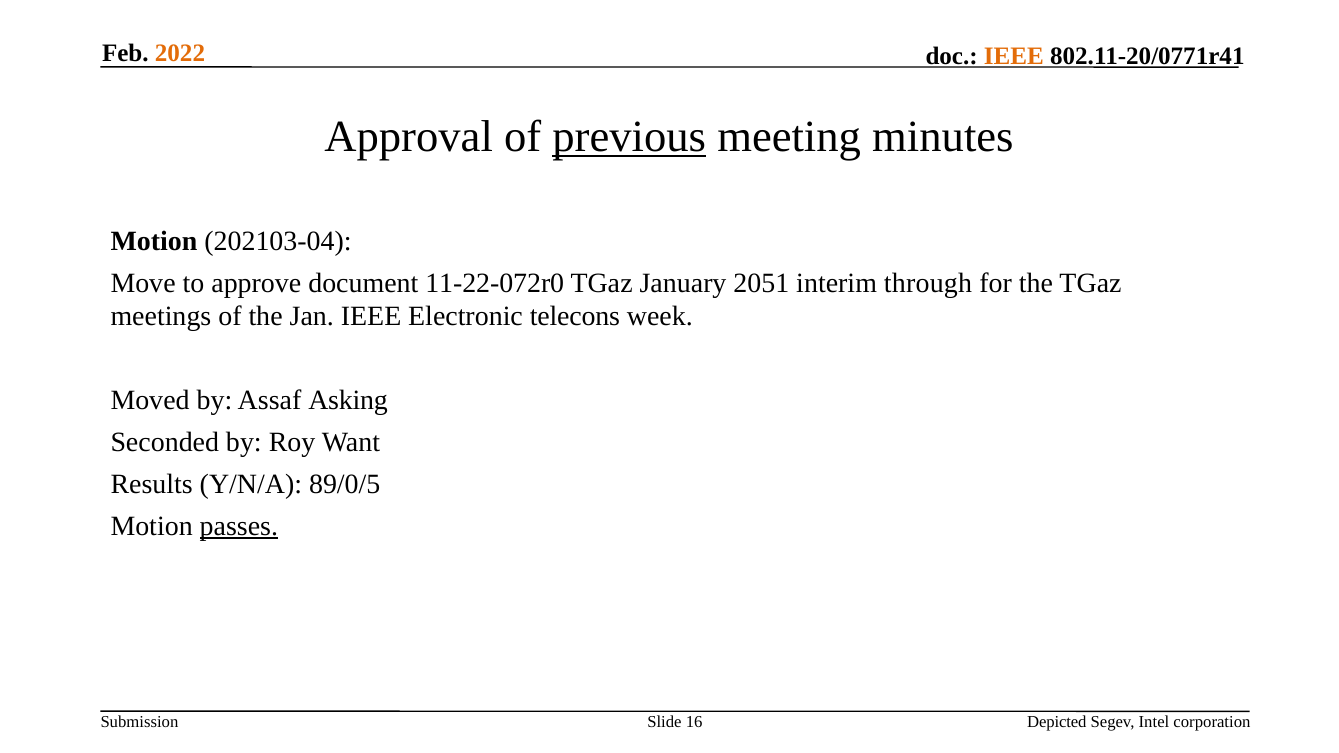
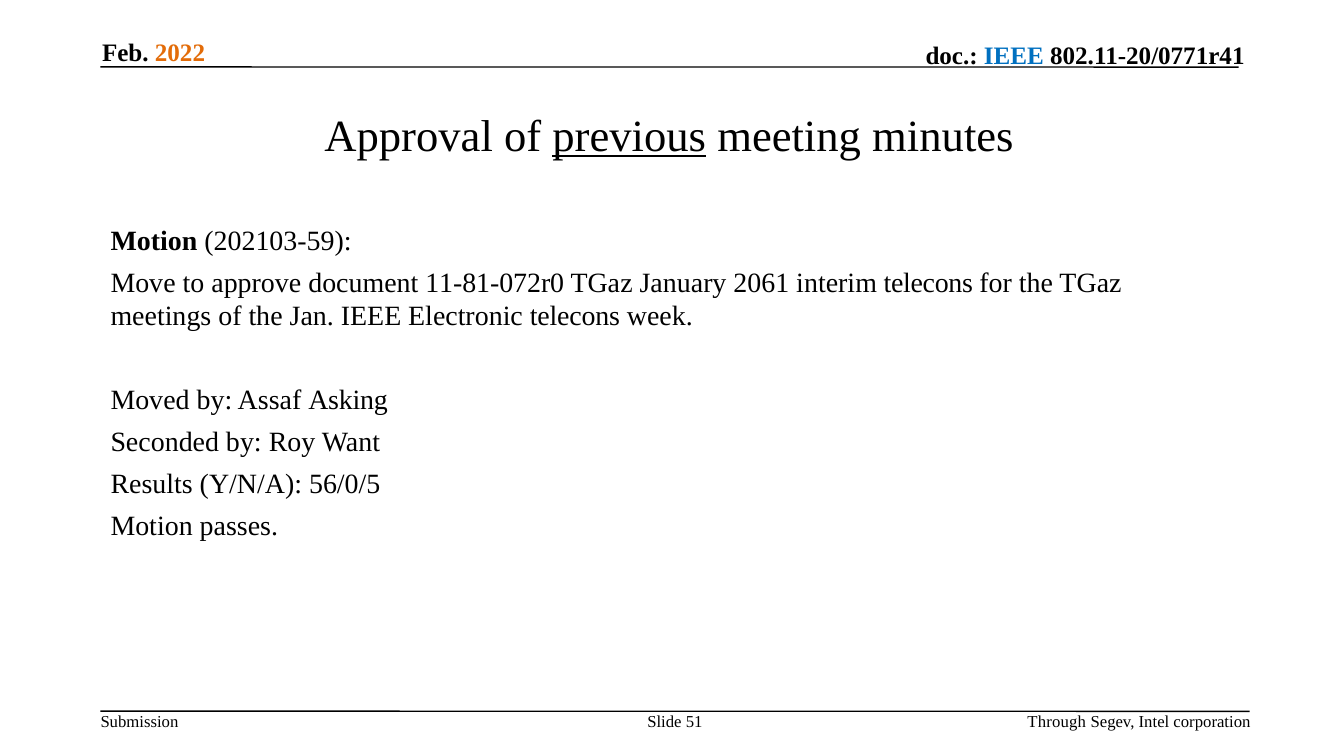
IEEE colour: orange -> blue (1014, 56)
202103-04: 202103-04 -> 202103-59 (278, 241)
11-22-072r0: 11-22-072r0 -> 11-81-072r0 (495, 283)
2051: 2051 -> 2061 (761, 283)
interim through: through -> telecons (928, 283)
89/0/5: 89/0/5 -> 56/0/5 (345, 484)
passes underline: present -> none (239, 526)
16: 16 -> 51 (694, 722)
Depicted: Depicted -> Through (1057, 722)
